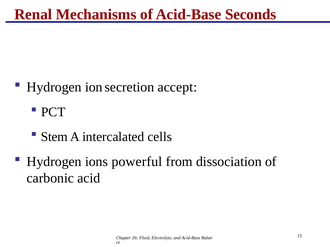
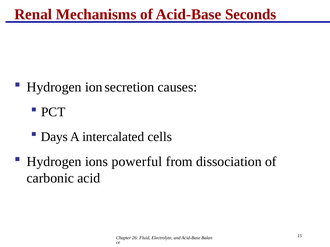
accept: accept -> causes (177, 87)
Stem: Stem -> Days (54, 137)
